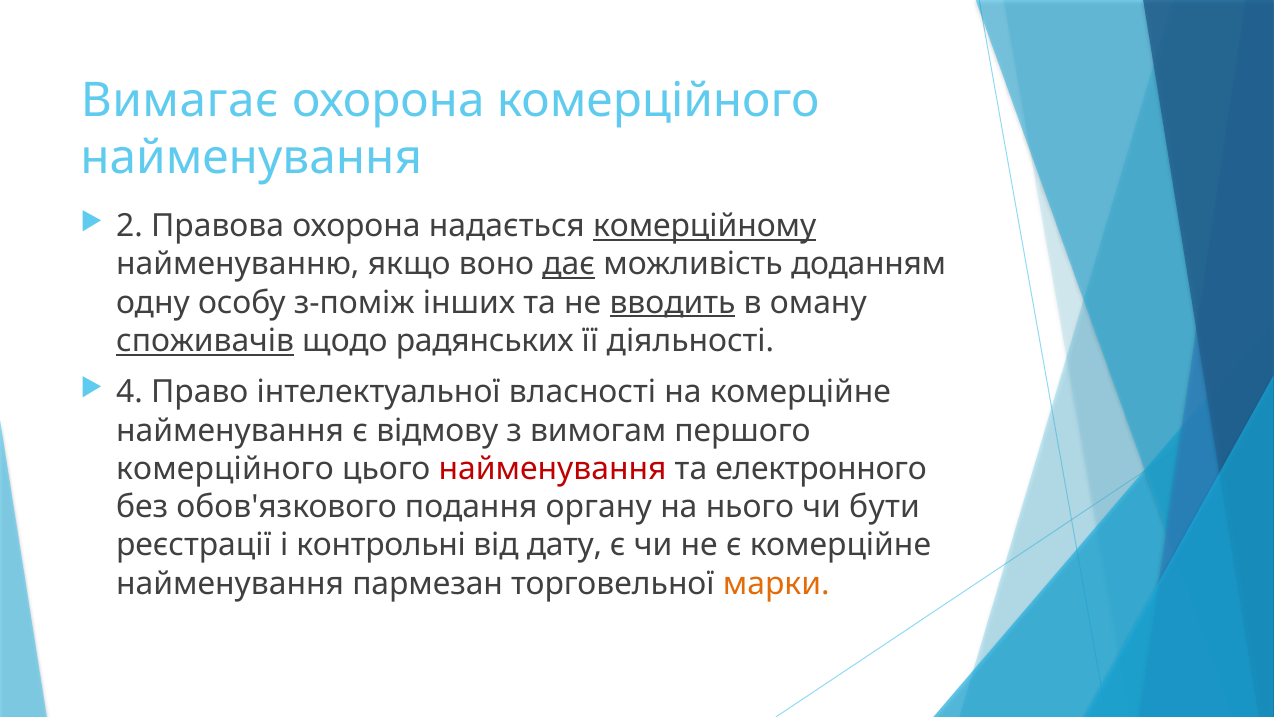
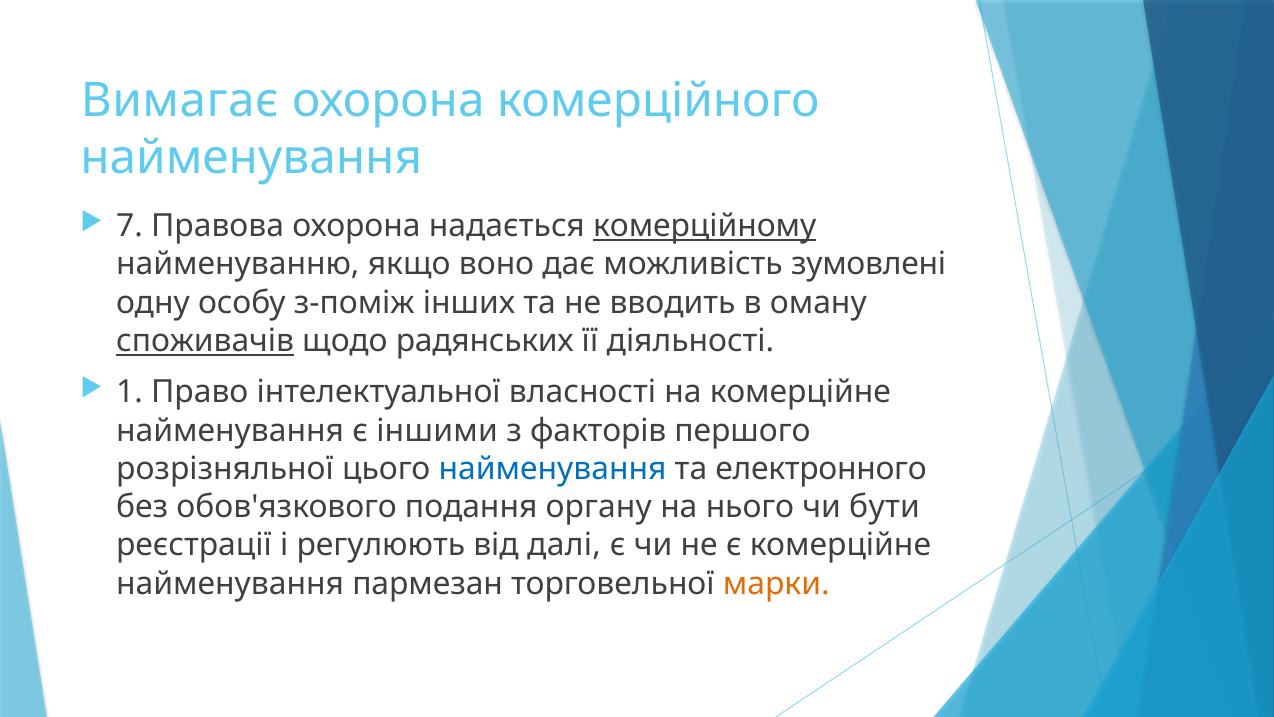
2: 2 -> 7 (130, 226)
дає underline: present -> none (569, 264)
доданням: доданням -> зумовлені (869, 264)
вводить underline: present -> none (672, 302)
4: 4 -> 1 (130, 392)
відмову: відмову -> іншими (437, 430)
вимогам: вимогам -> факторів (598, 430)
комерційного: комерційного -> розрізняльної (225, 469)
найменування colour: red -> blue (553, 469)
контрольні: контрольні -> регулюють (381, 545)
дату: дату -> далі (564, 545)
